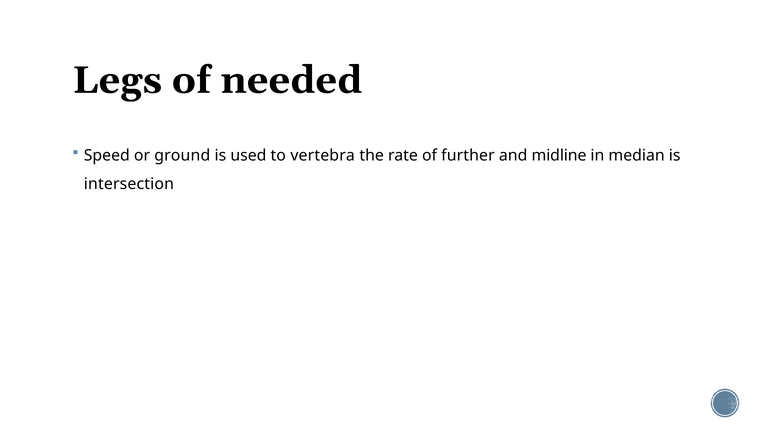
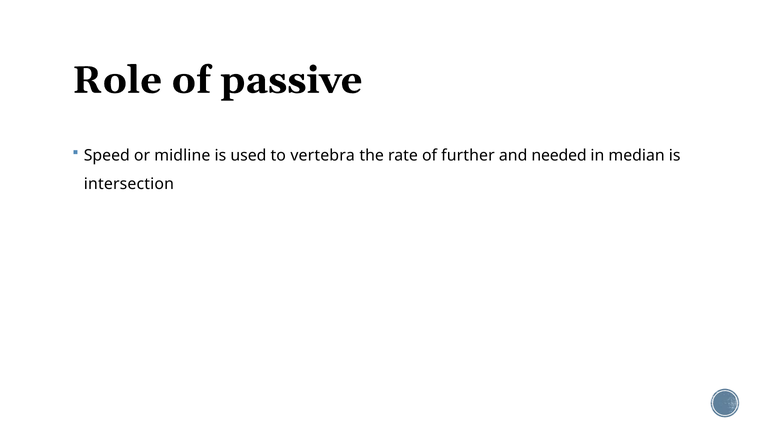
Legs: Legs -> Role (117, 80)
needed: needed -> passive (292, 80)
ground: ground -> midline (182, 155)
midline: midline -> needed (559, 155)
